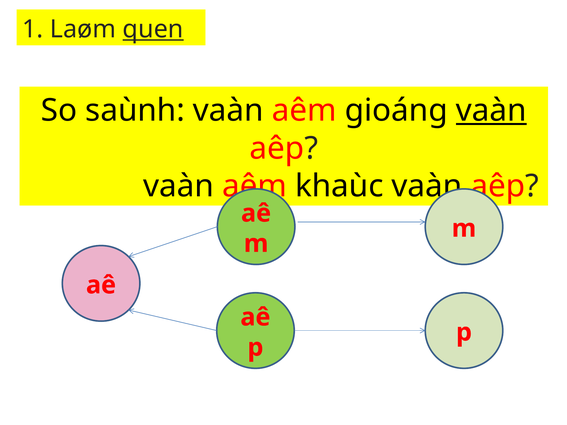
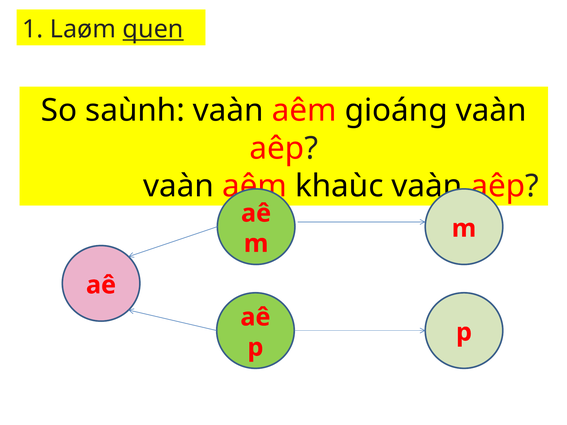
vaàn underline: present -> none (491, 111)
